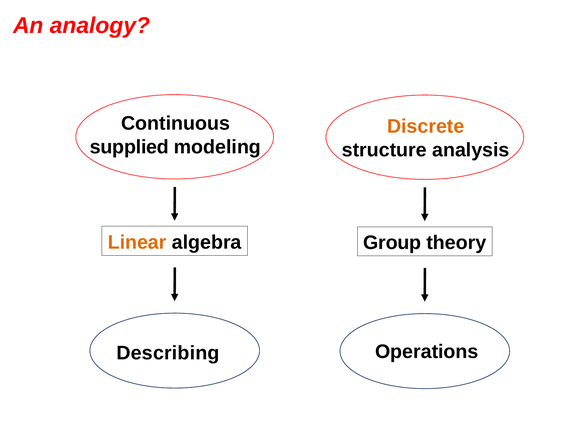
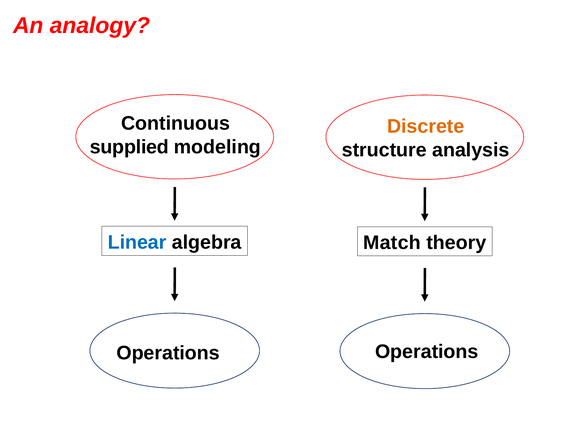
Linear colour: orange -> blue (137, 242)
Group: Group -> Match (392, 243)
Describing: Describing -> Operations (168, 353)
